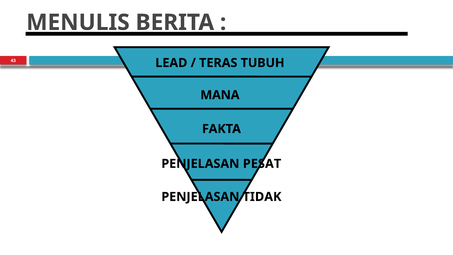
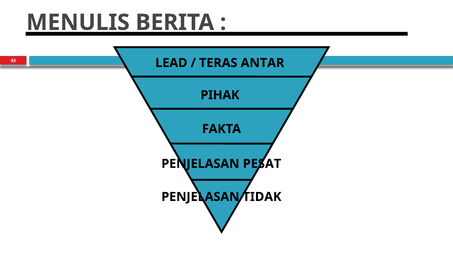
TUBUH: TUBUH -> ANTAR (263, 63)
MANA: MANA -> PIHAK (220, 95)
